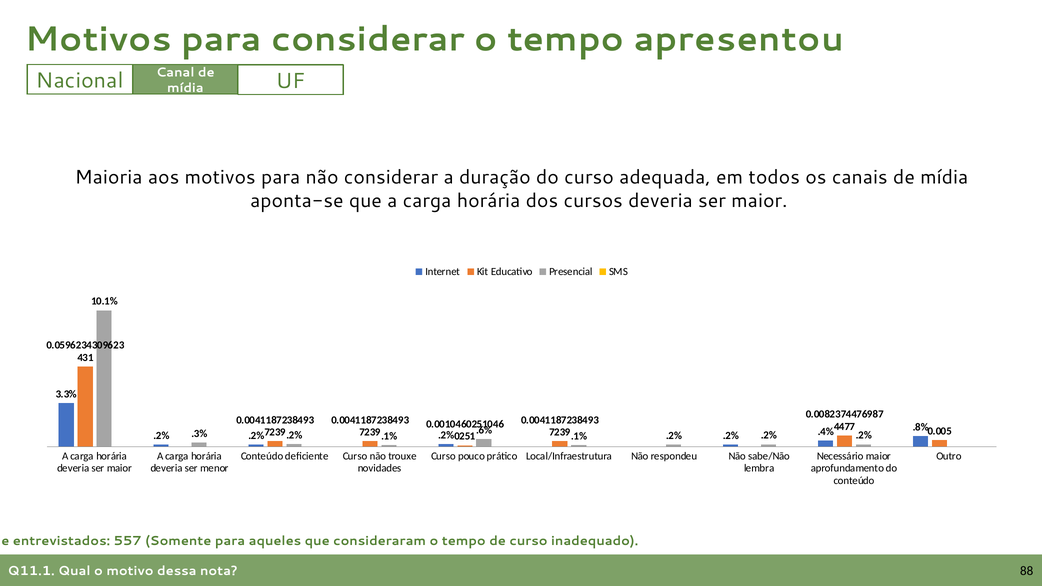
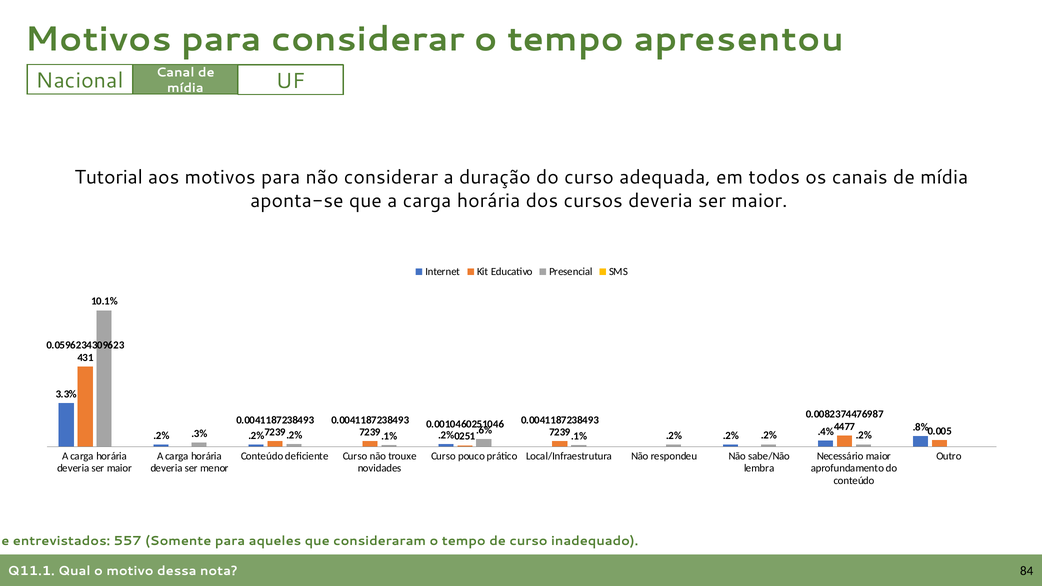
Maioria: Maioria -> Tutorial (109, 177)
88: 88 -> 84 (1027, 571)
